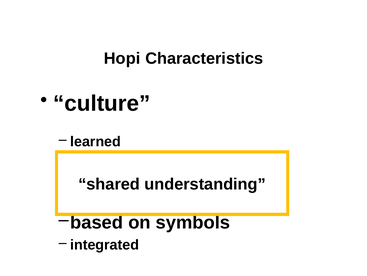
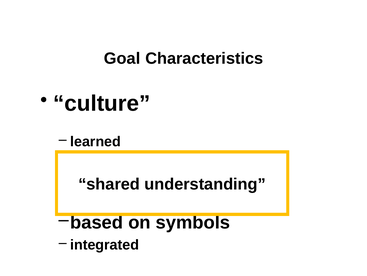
Hopi: Hopi -> Goal (122, 58)
